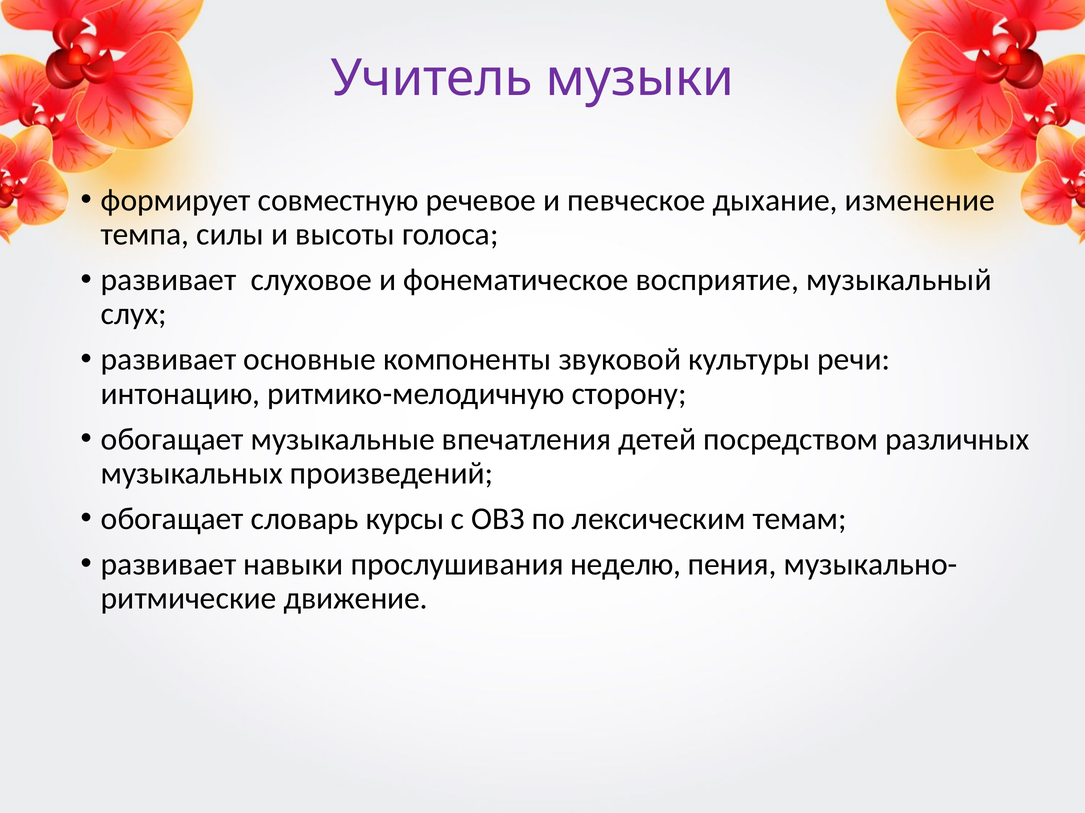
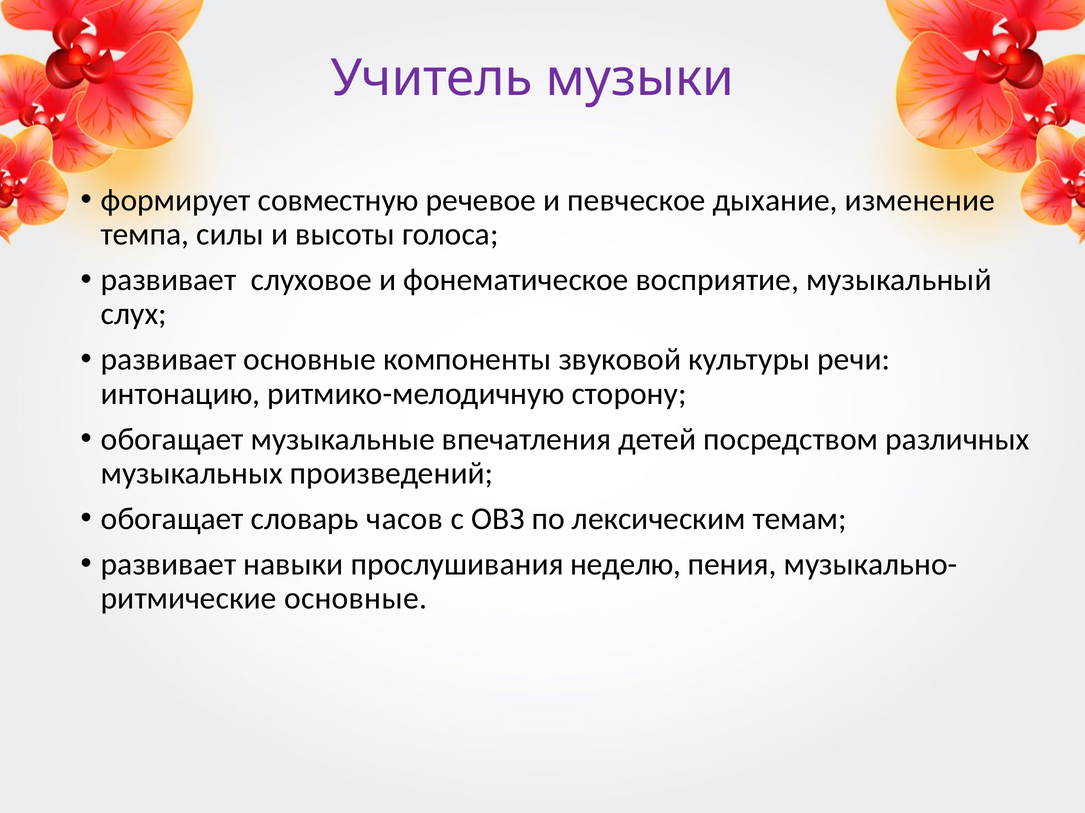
курсы: курсы -> часов (405, 519)
движение: движение -> основные (356, 599)
